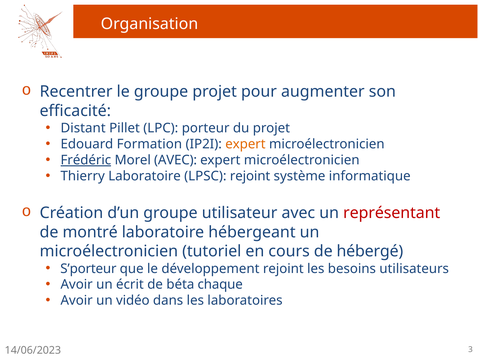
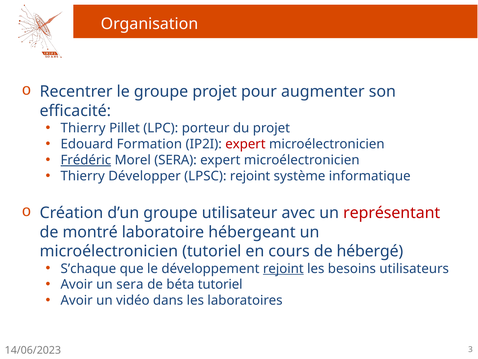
Distant: Distant -> Thierry (83, 128)
expert colour: orange -> red (245, 144)
Morel AVEC: AVEC -> SERA (176, 160)
Thierry Laboratoire: Laboratoire -> Développer (145, 176)
S’porteur: S’porteur -> S’chaque (88, 268)
rejoint underline: none -> present (283, 268)
un écrit: écrit -> sera (130, 284)
béta chaque: chaque -> tutoriel (220, 284)
